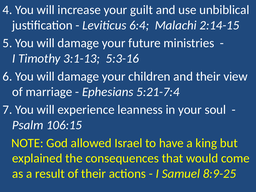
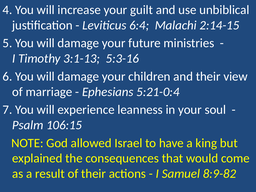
5:21-7:4: 5:21-7:4 -> 5:21-0:4 (158, 92)
8:9-25: 8:9-25 -> 8:9-82 (219, 174)
